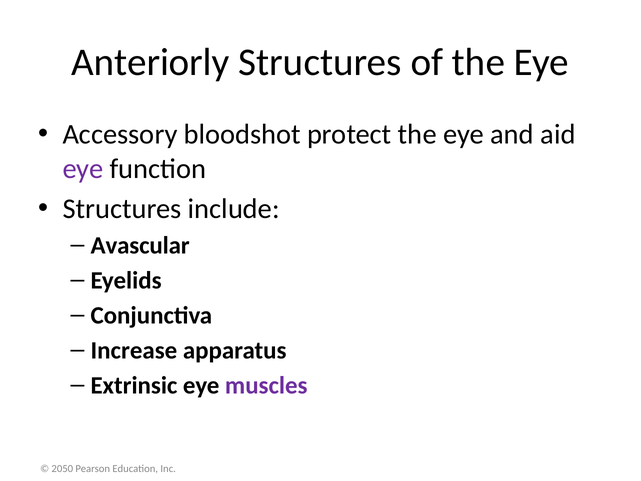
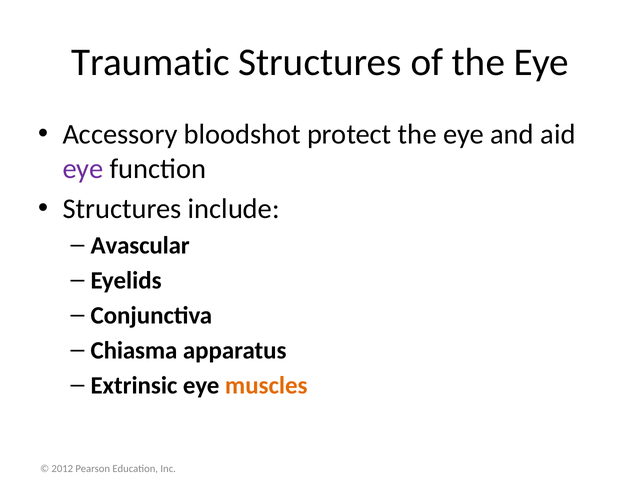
Anteriorly: Anteriorly -> Traumatic (150, 62)
Increase: Increase -> Chiasma (134, 350)
muscles colour: purple -> orange (266, 385)
2050: 2050 -> 2012 (62, 469)
